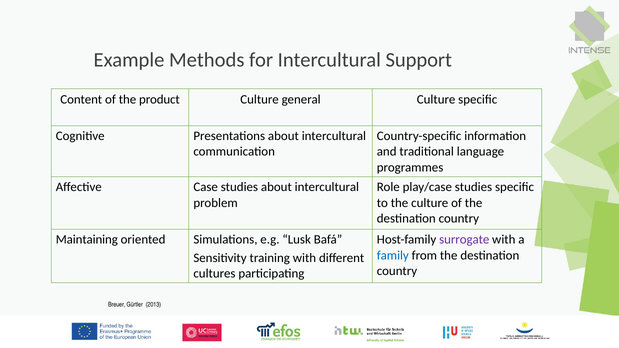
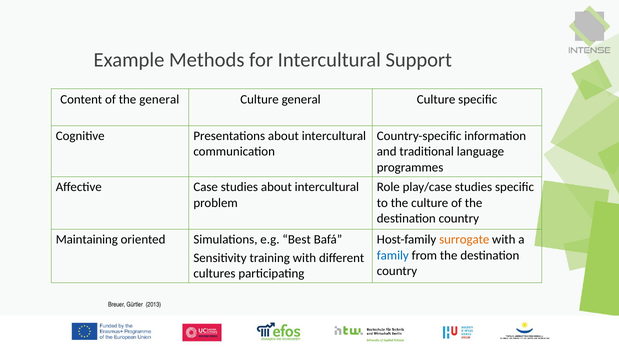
the product: product -> general (159, 99)
Lusk: Lusk -> Best (297, 240)
surrogate colour: purple -> orange (464, 240)
